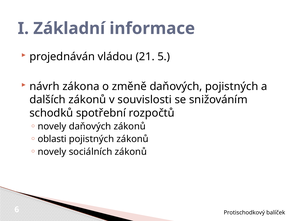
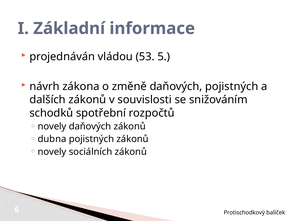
21: 21 -> 53 (145, 57)
oblasti: oblasti -> dubna (52, 139)
